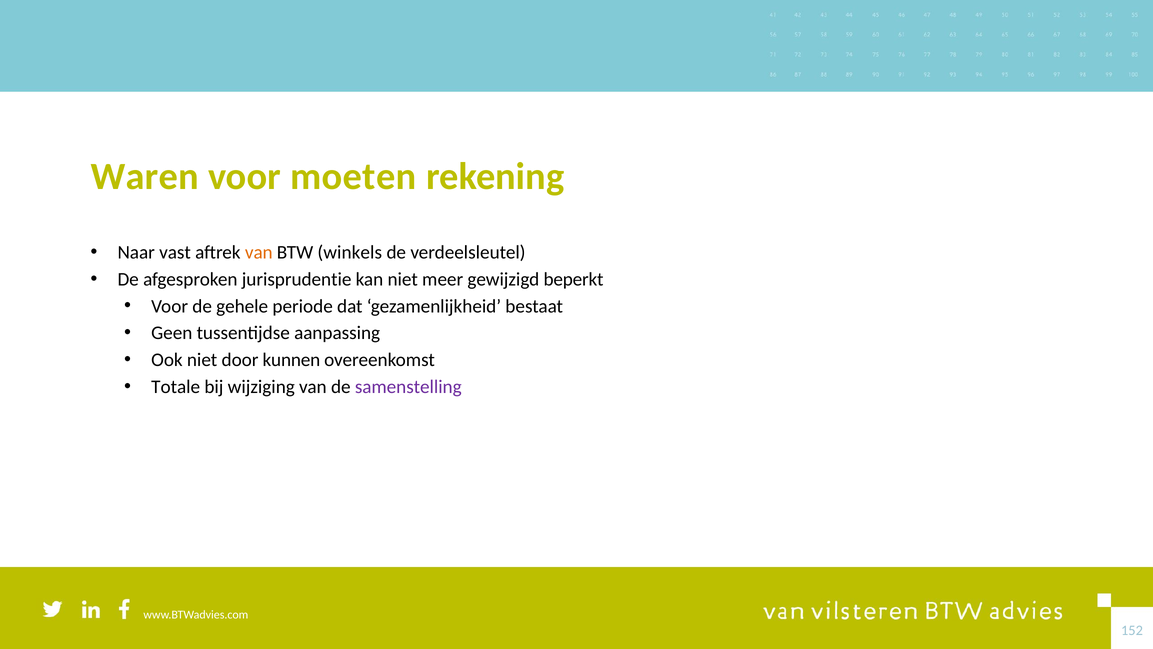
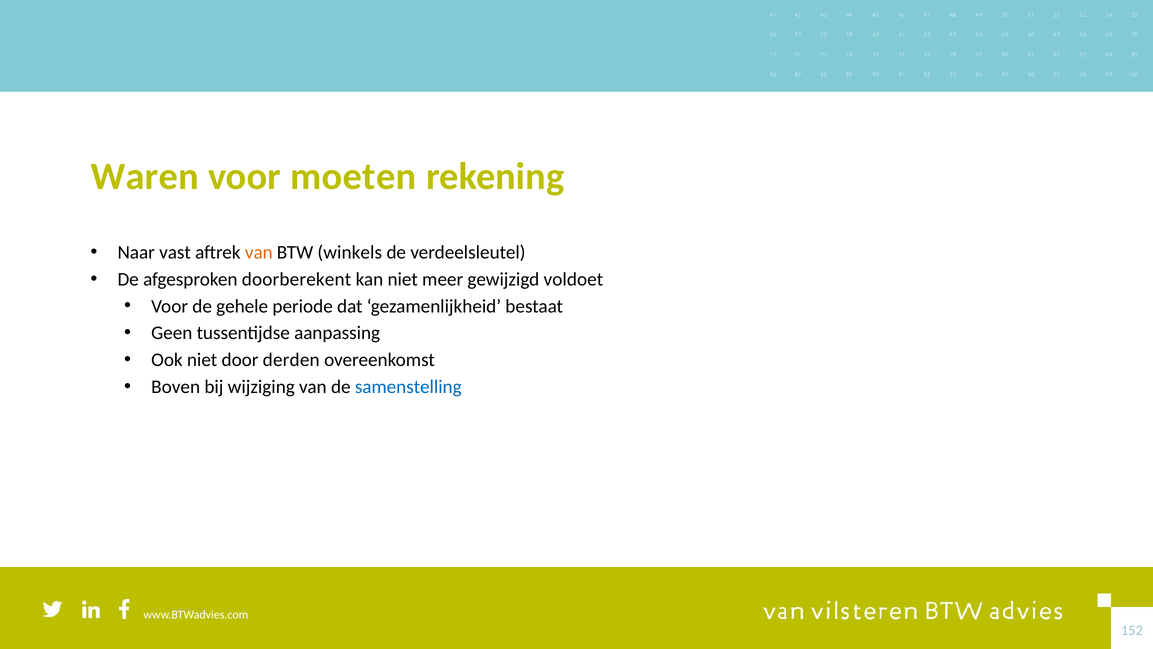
jurisprudentie: jurisprudentie -> doorberekent (297, 279)
beperkt: beperkt -> voldoet (573, 279)
kunnen: kunnen -> derden (291, 360)
Totale: Totale -> Boven (176, 387)
samenstelling colour: purple -> blue (408, 387)
